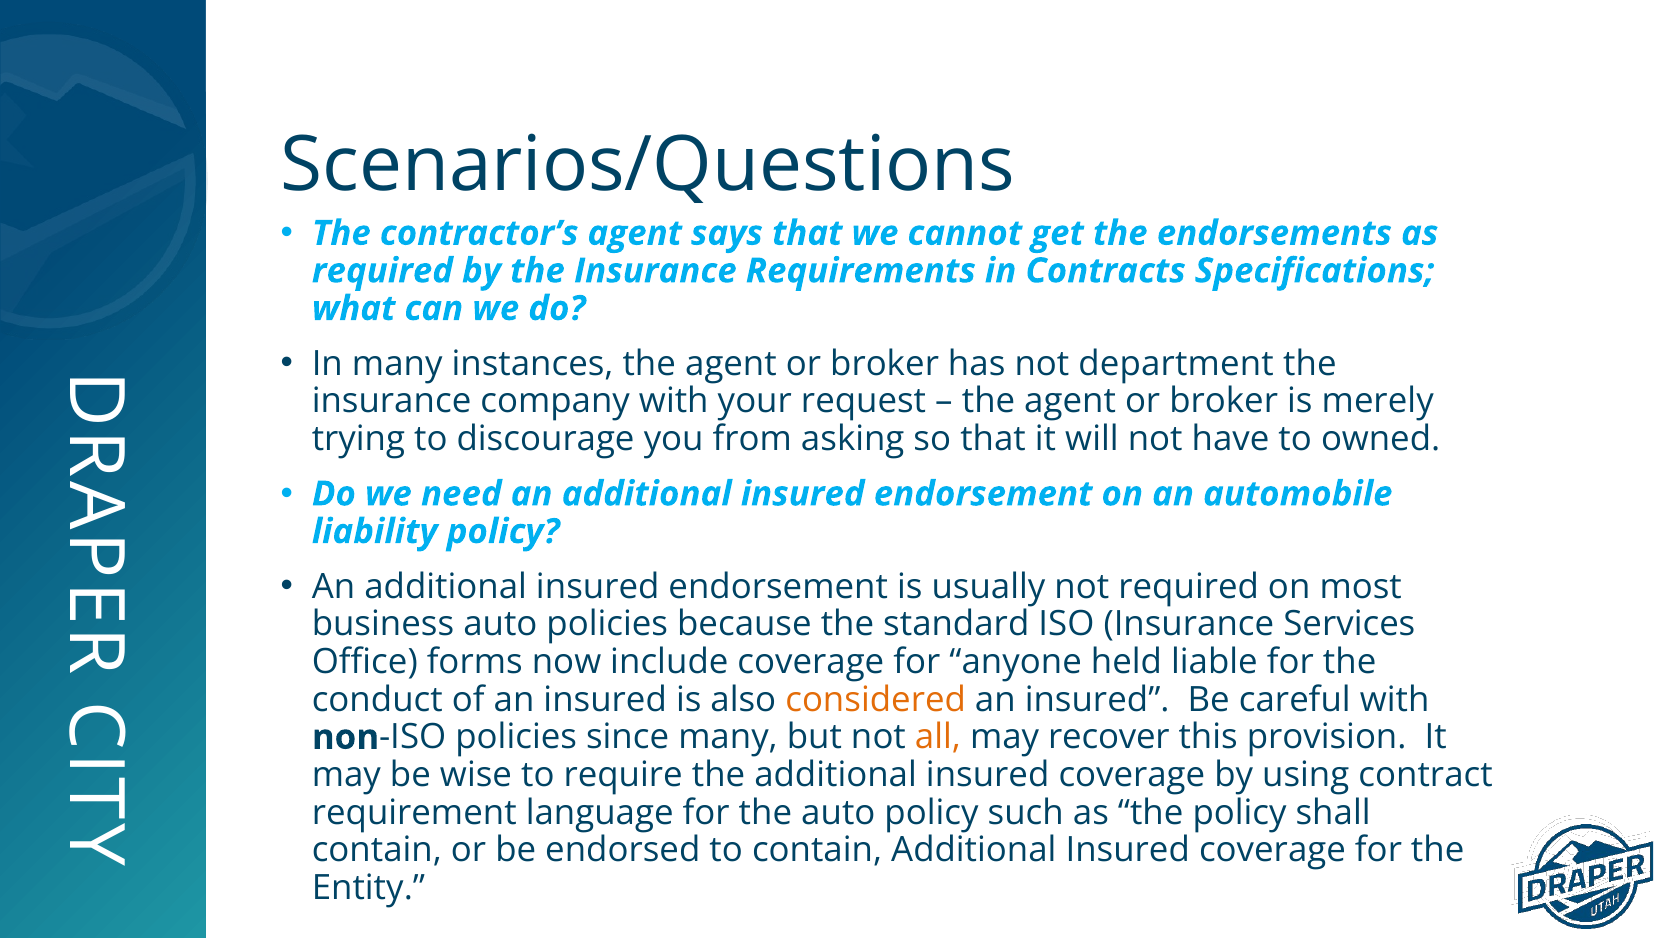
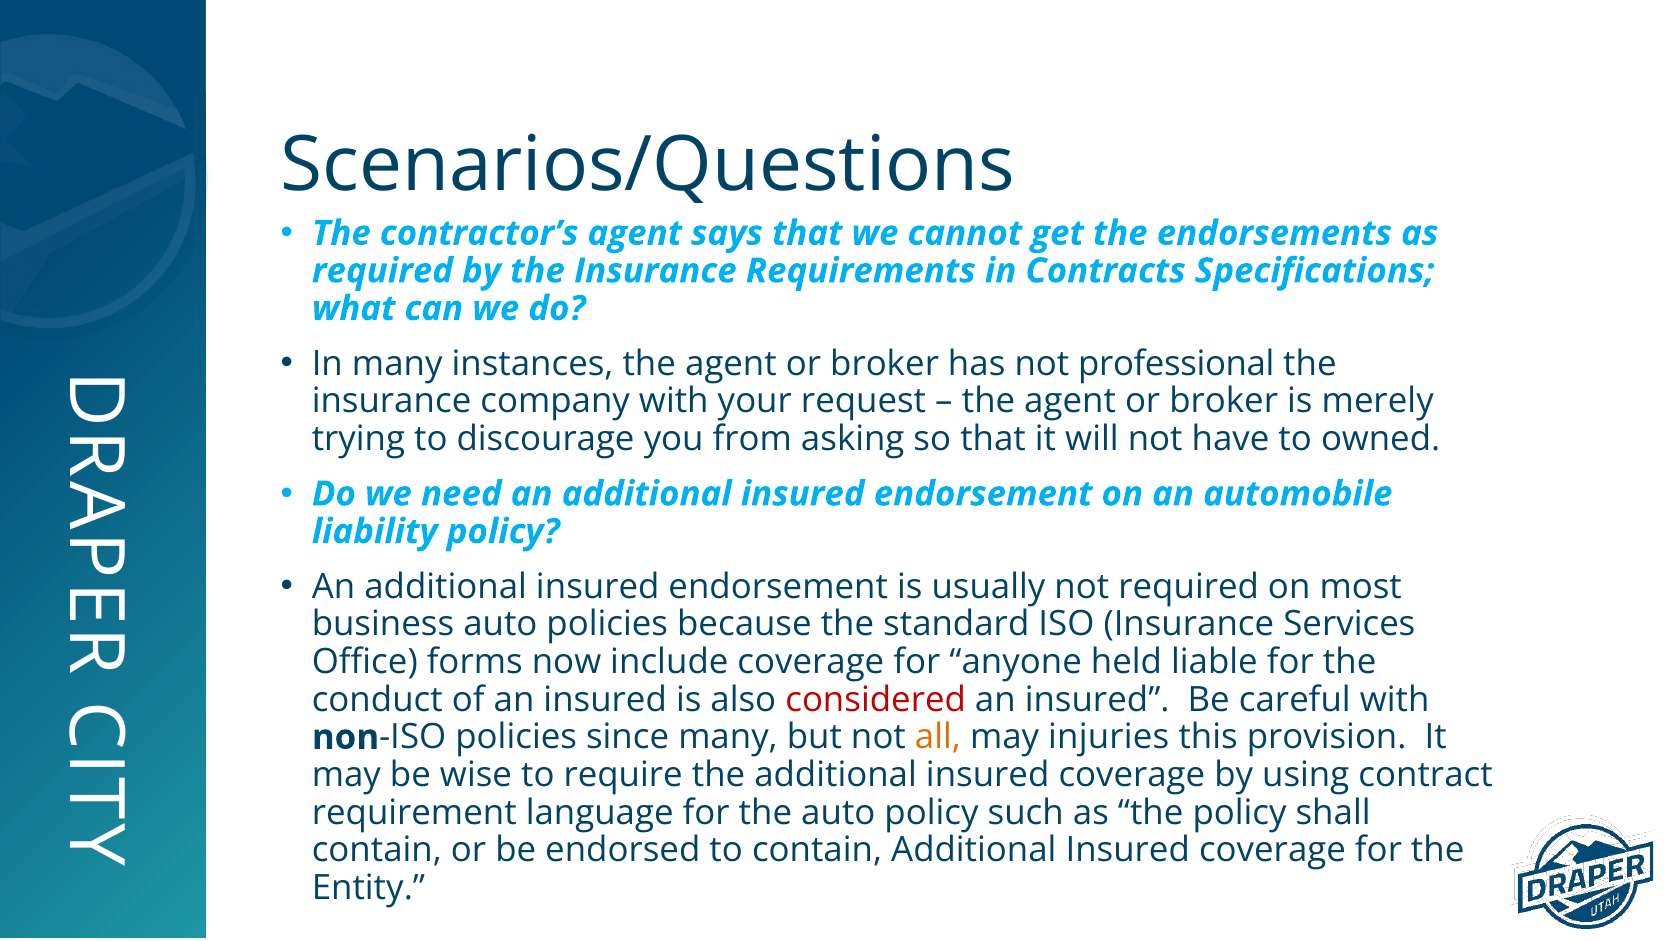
department: department -> professional (1176, 363)
considered colour: orange -> red (876, 699)
recover: recover -> injuries (1109, 737)
